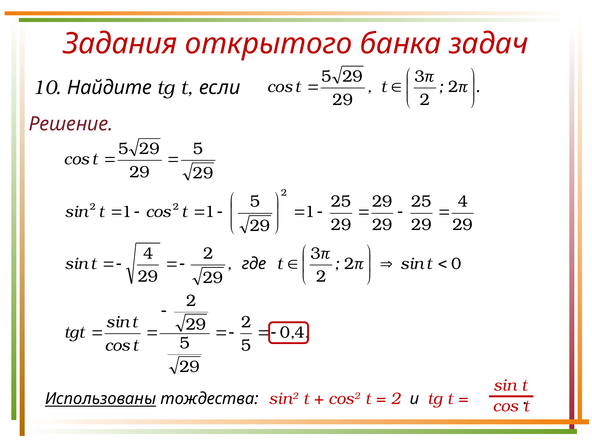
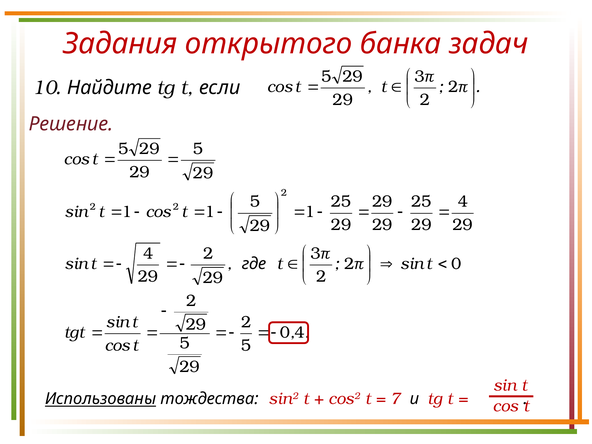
2: 2 -> 7 (395, 399)
